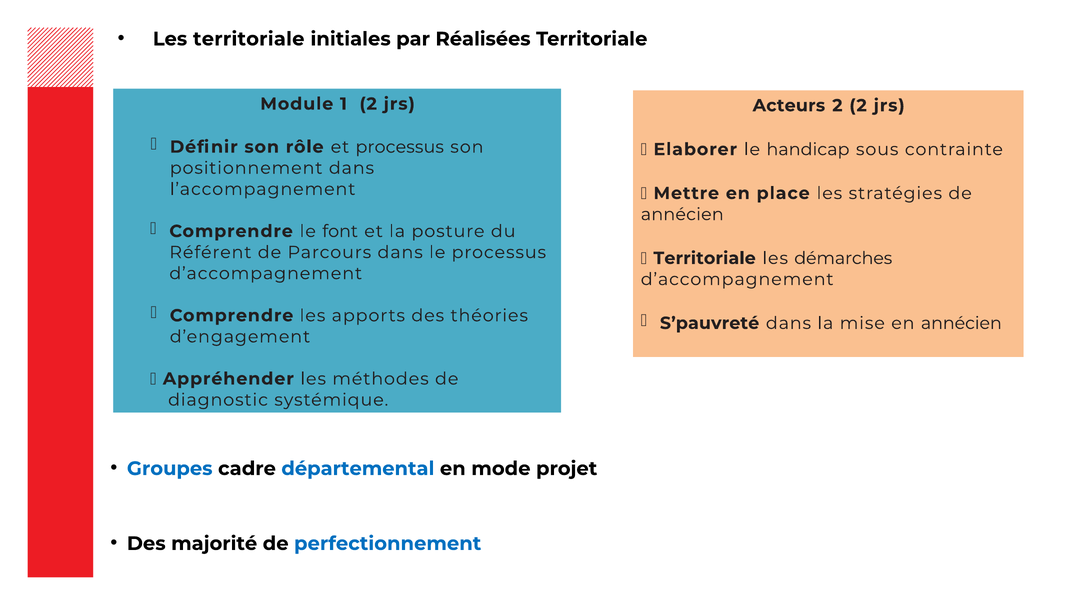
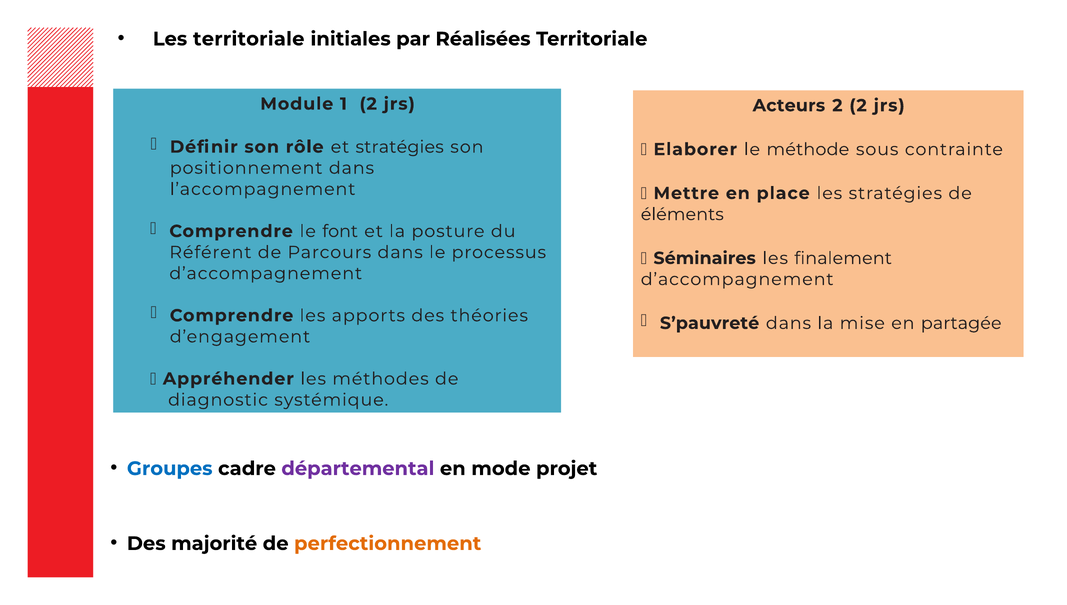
et processus: processus -> stratégies (400, 147)
handicap: handicap -> méthode (808, 149)
annécien: annécien -> éléments (682, 214)
Territoriale: Territoriale -> Séminaires (705, 258)
démarches: démarches -> finalement (843, 258)
en annécien: annécien -> partagée (961, 323)
départemental colour: blue -> purple (358, 468)
perfectionnement colour: blue -> orange (388, 543)
